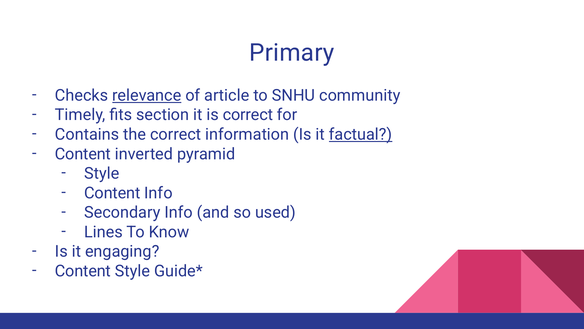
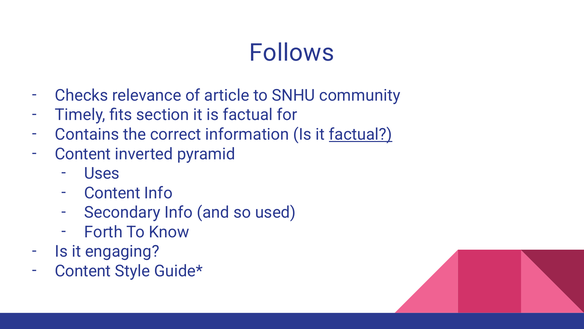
Primary: Primary -> Follows (292, 53)
relevance underline: present -> none (147, 95)
is correct: correct -> factual (248, 115)
Style: Style -> Uses (102, 173)
Lines: Lines -> Forth (103, 232)
